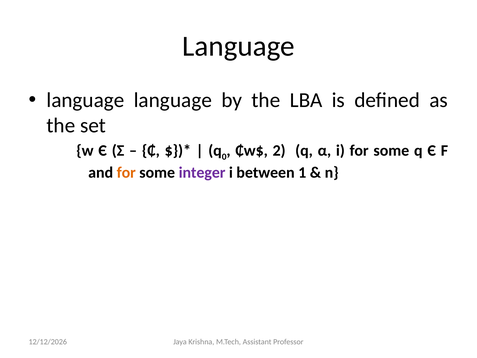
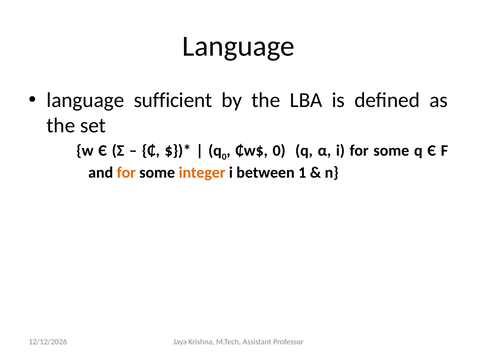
language language: language -> sufficient (173, 100)
₵w$ 2: 2 -> 0 (279, 151)
integer colour: purple -> orange (202, 172)
